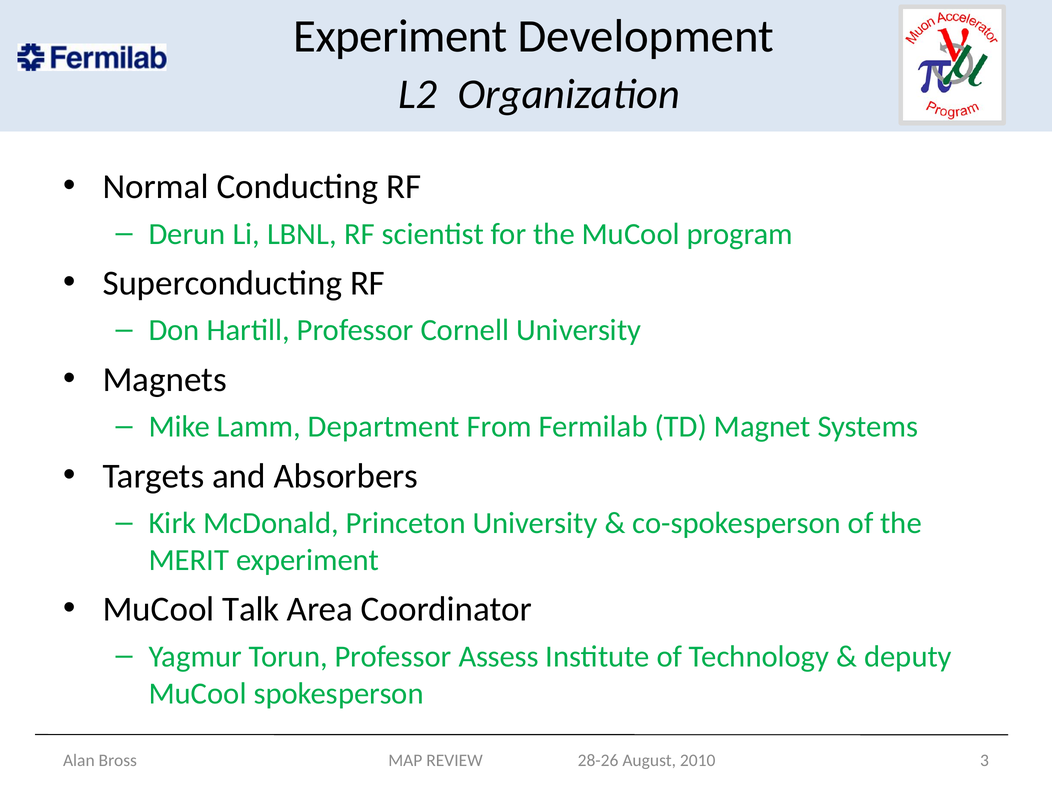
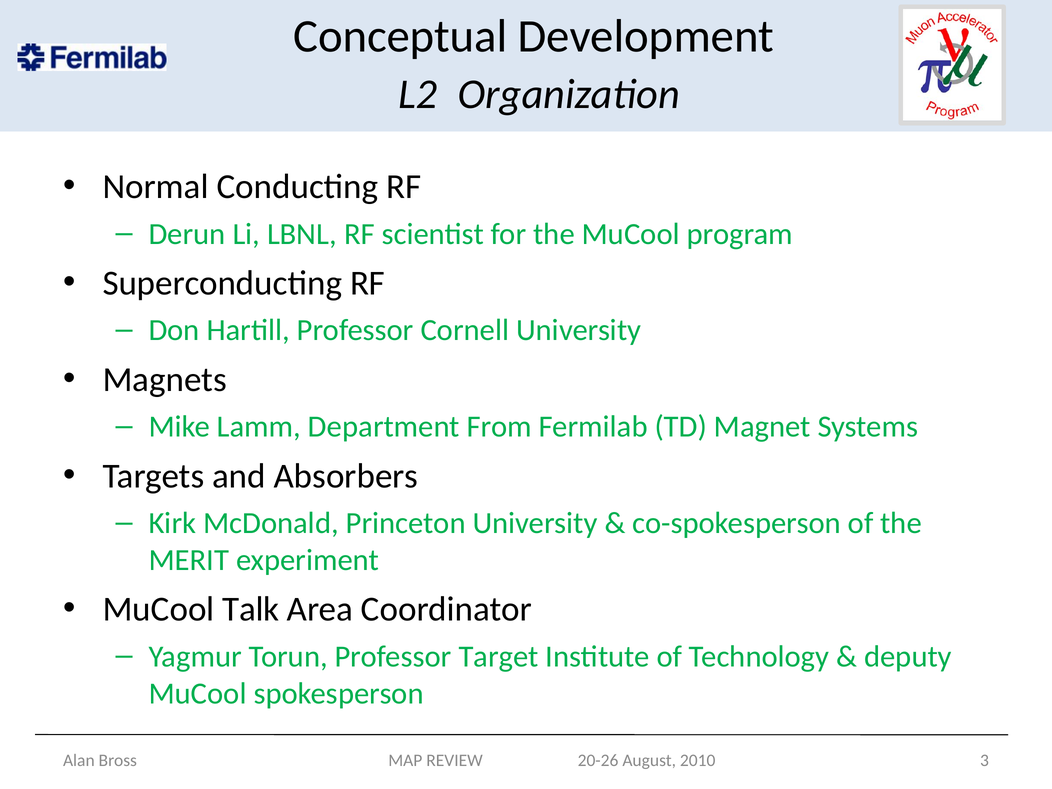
Experiment: Experiment -> Conceptual (400, 37)
Assess: Assess -> Target (499, 657)
28-26: 28-26 -> 20-26 (598, 760)
